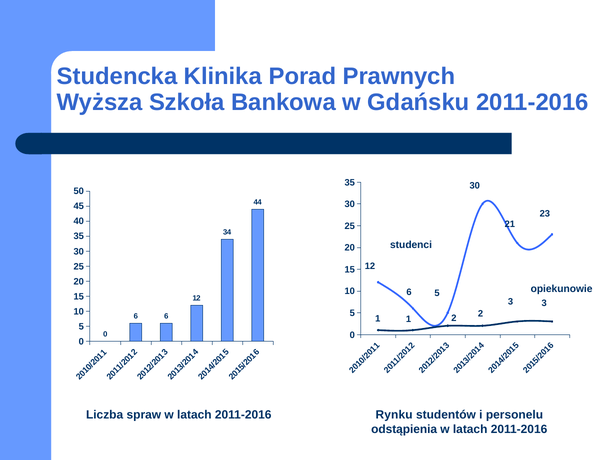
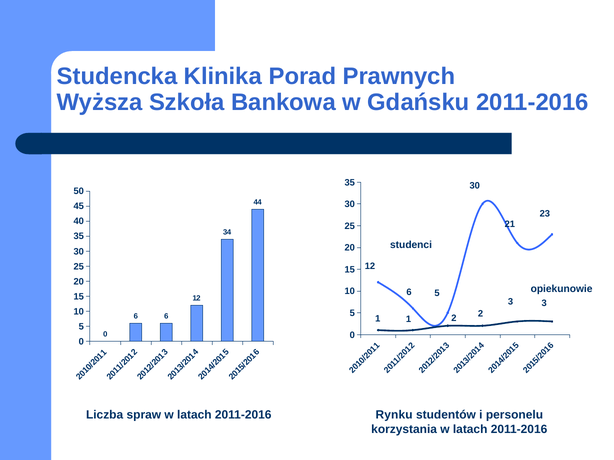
odstąpienia: odstąpienia -> korzystania (404, 430)
